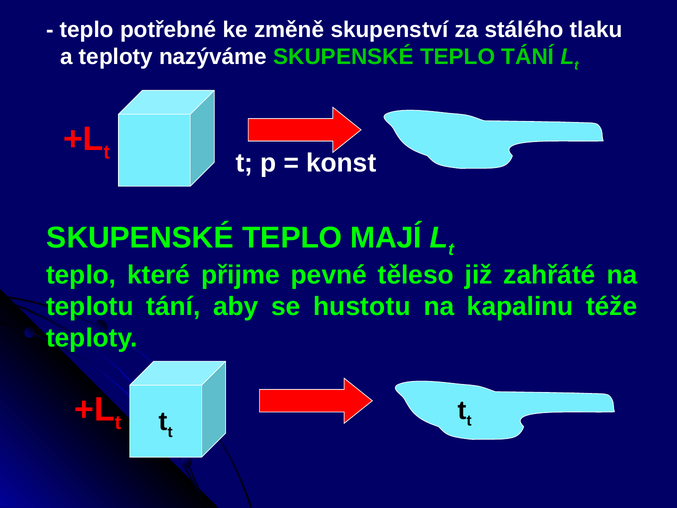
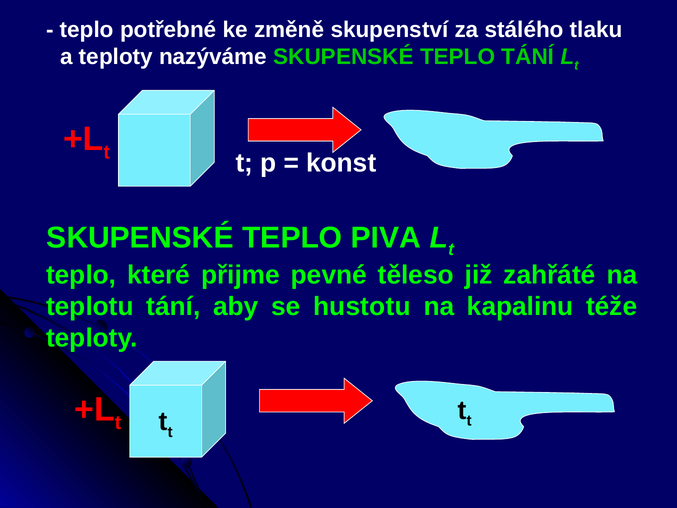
MAJÍ: MAJÍ -> PIVA (386, 238)
